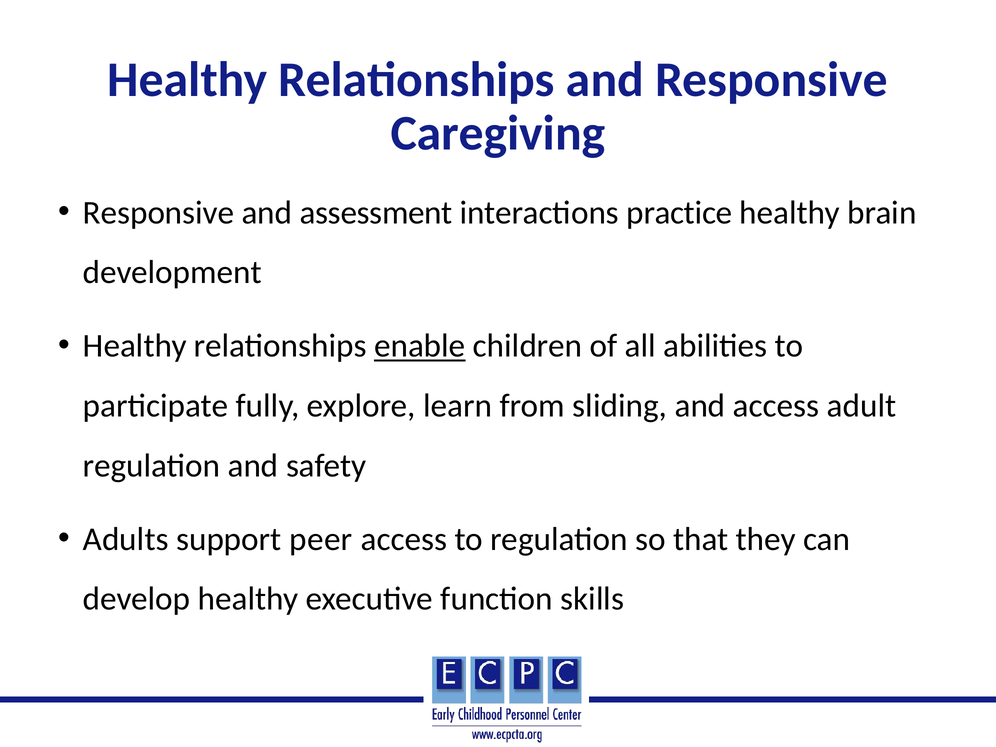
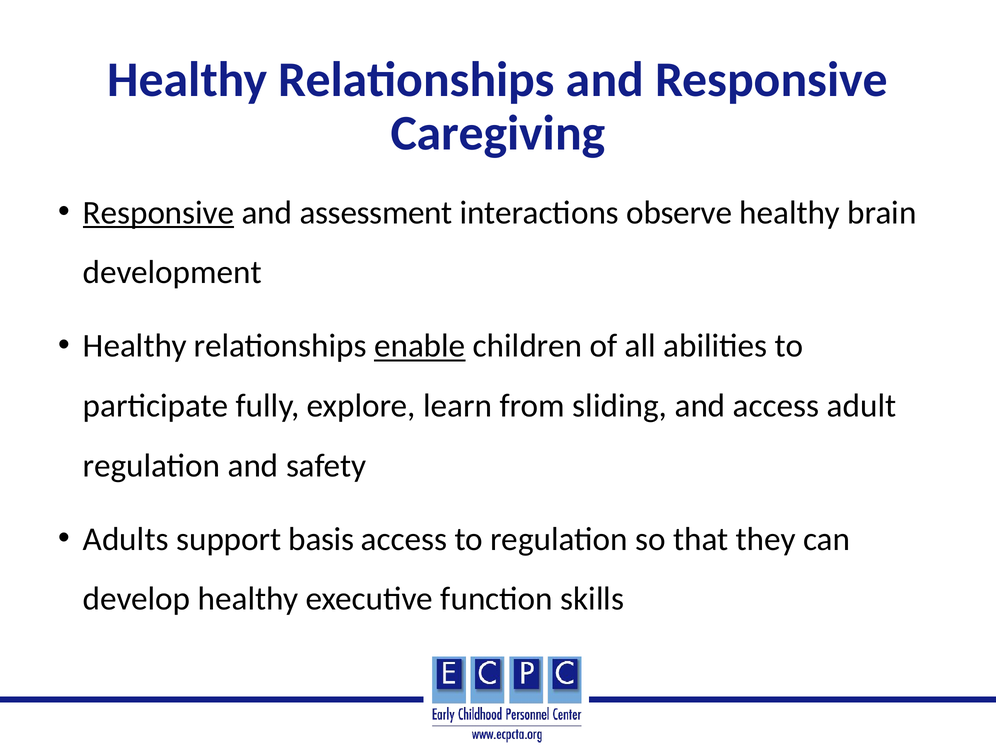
Responsive underline: none -> present (159, 213)
practice: practice -> observe (679, 213)
peer: peer -> basis (321, 539)
